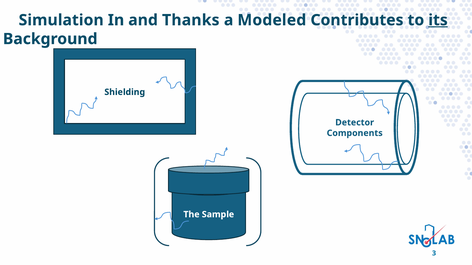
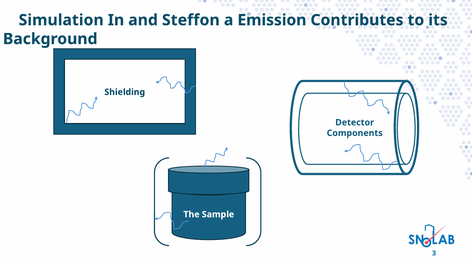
Thanks: Thanks -> Steffon (191, 20)
Modeled: Modeled -> Emission (272, 20)
its underline: present -> none (438, 20)
